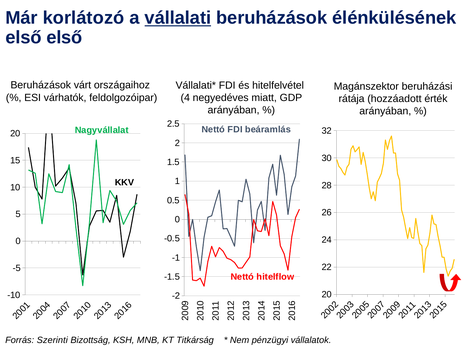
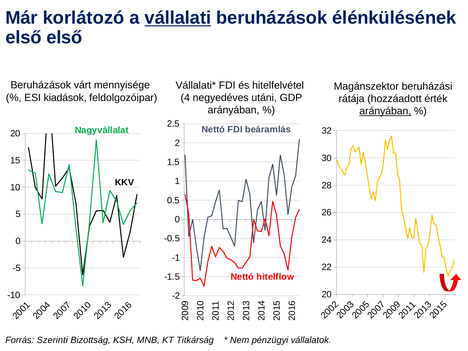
országaihoz: országaihoz -> mennyisége (122, 85)
várhatók: várhatók -> kiadások (65, 98)
miatt: miatt -> utáni (264, 98)
arányában underline: none -> present (385, 111)
